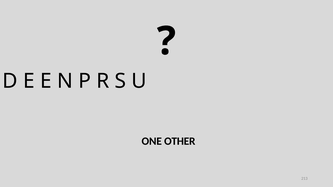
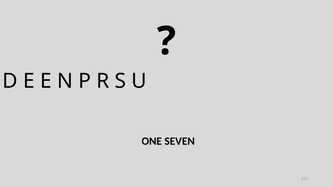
OTHER: OTHER -> SEVEN (180, 141)
